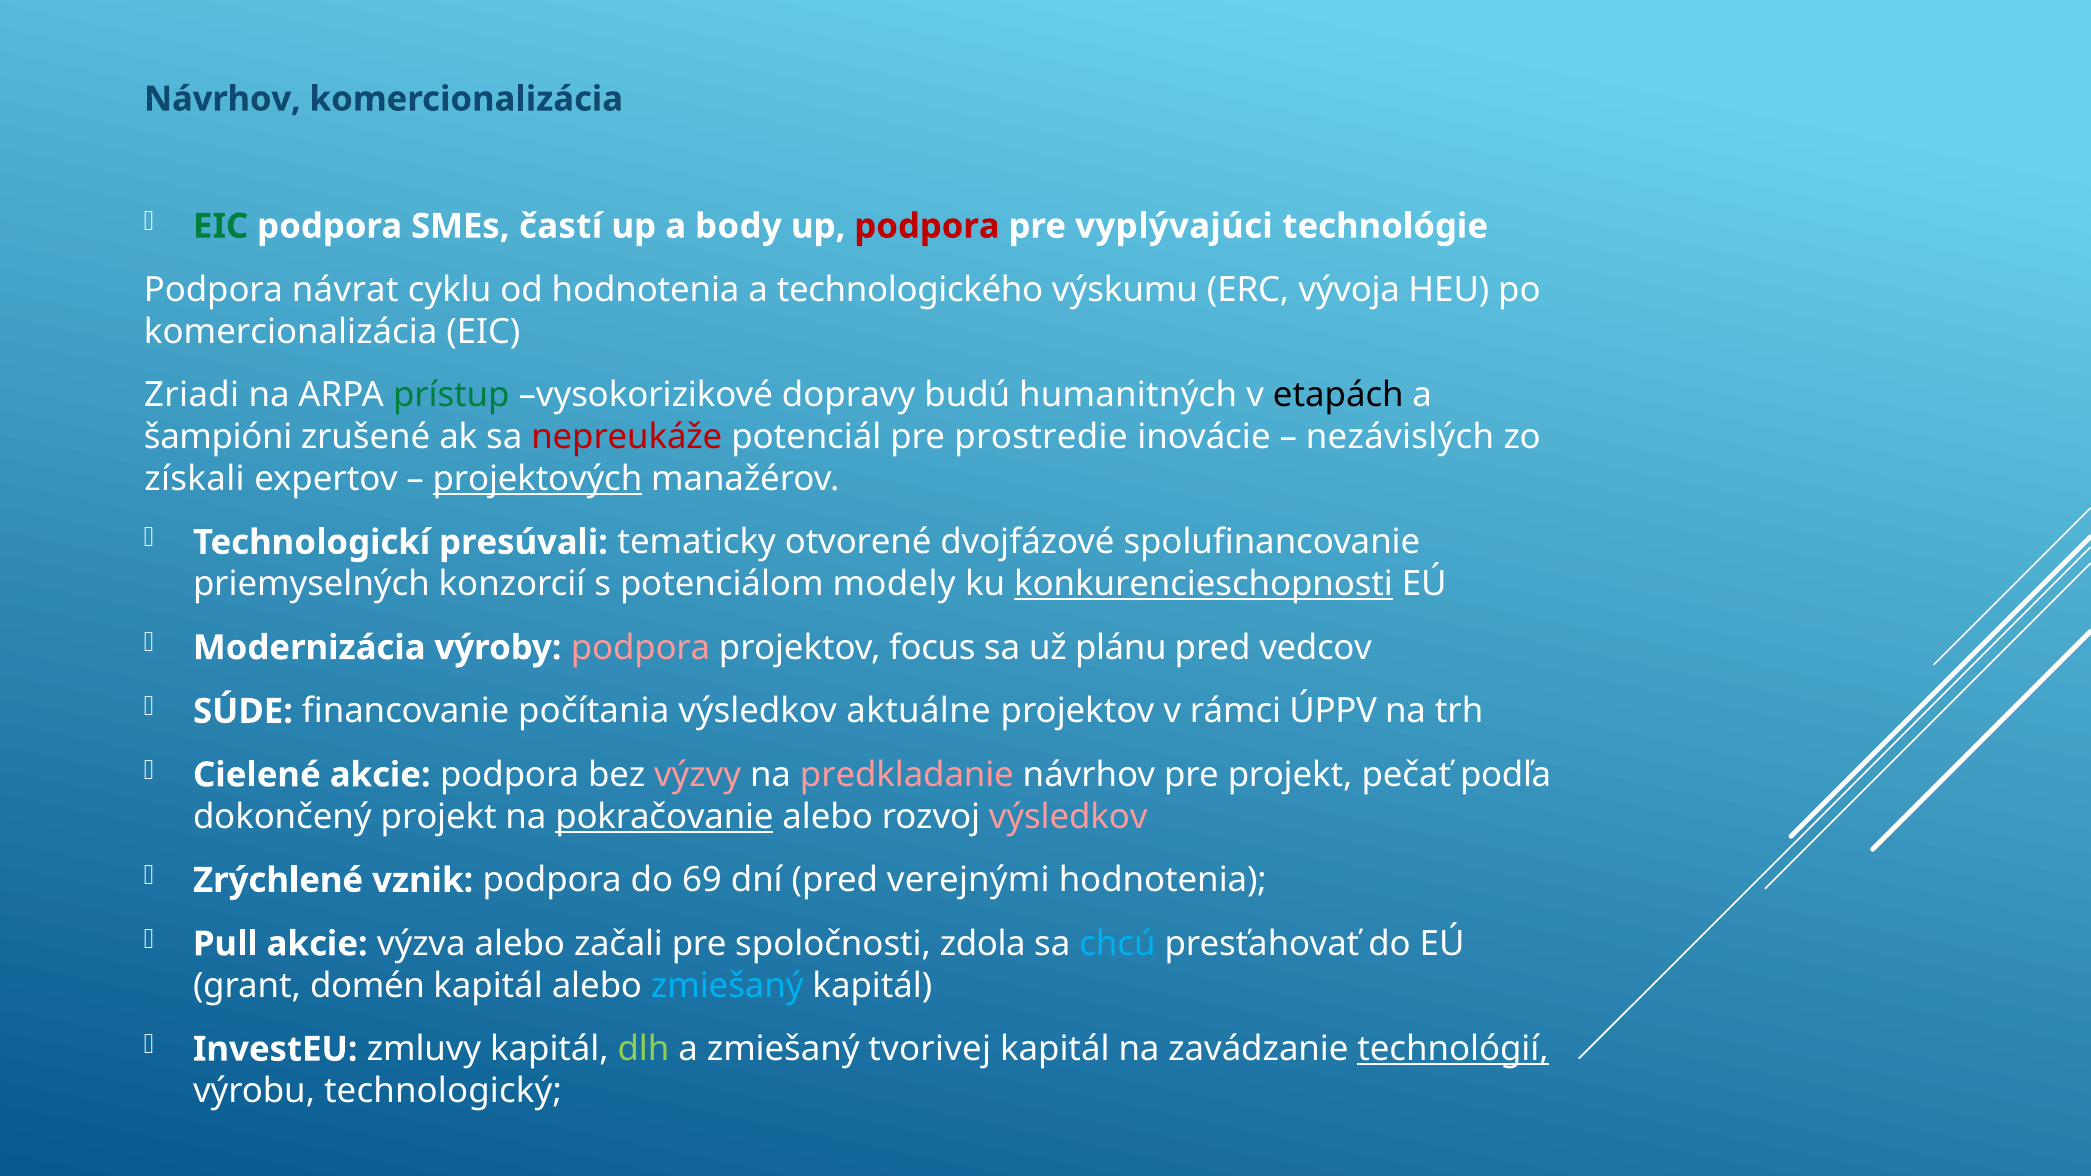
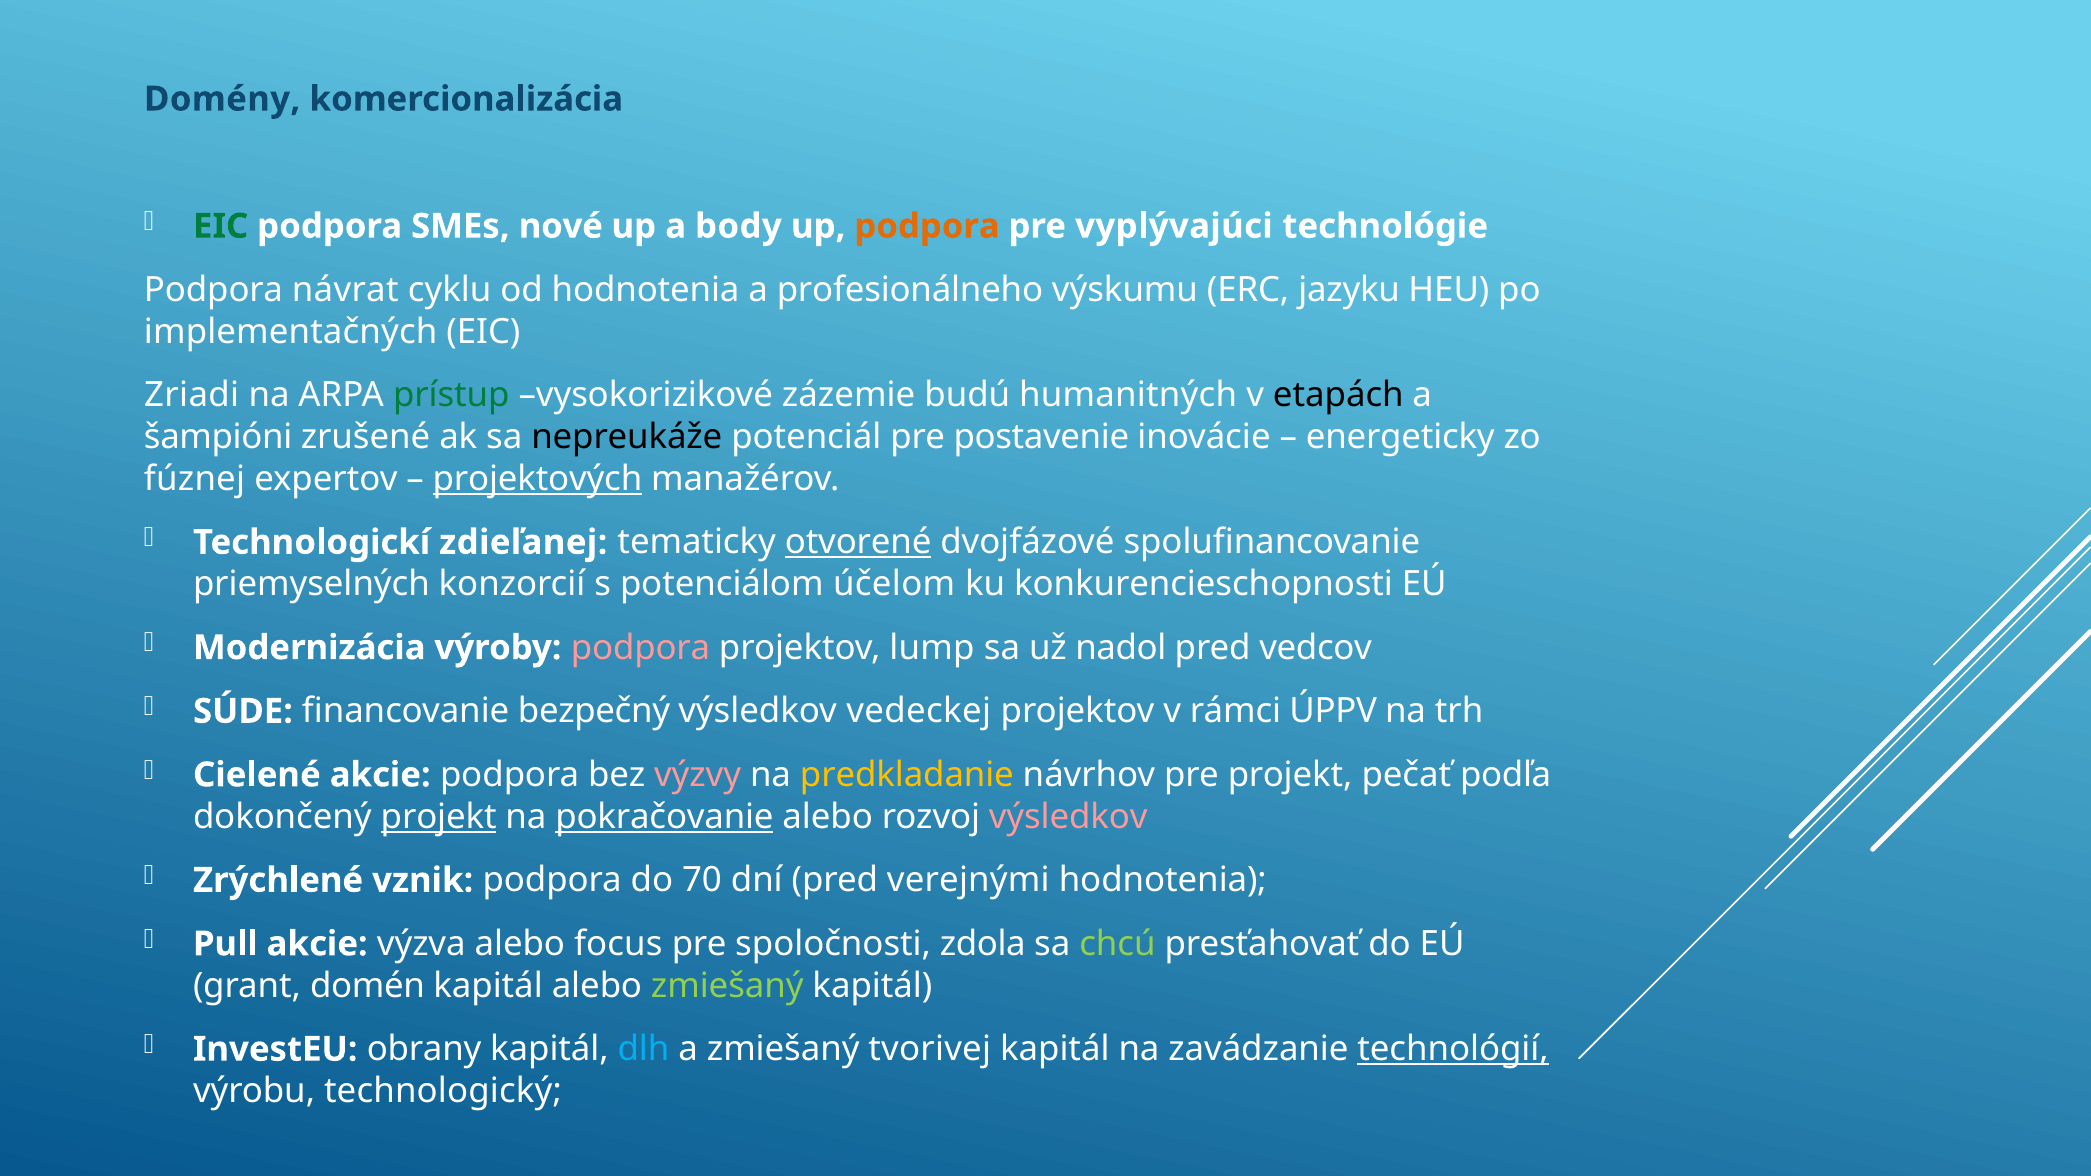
Návrhov: Návrhov -> Domény (222, 99)
častí: častí -> nové (561, 226)
podpora colour: red -> orange (927, 226)
technologického: technologického -> profesionálneho (910, 290)
vývoja: vývoja -> jazyku (1349, 290)
komercionalizácia: komercionalizácia -> implementačných (291, 332)
dopravy: dopravy -> zázemie (849, 395)
nepreukáže colour: red -> black (627, 437)
prostredie: prostredie -> postavenie (1041, 437)
nezávislých: nezávislých -> energeticky (1400, 437)
získali: získali -> fúznej (195, 479)
presúvali: presúvali -> zdieľanej (523, 542)
otvorené underline: none -> present (858, 542)
modely: modely -> účelom (894, 584)
konkurencieschopnosti underline: present -> none (1204, 584)
focus: focus -> lump (932, 648)
plánu: plánu -> nadol (1121, 648)
počítania: počítania -> bezpečný (594, 711)
aktuálne: aktuálne -> vedeckej (919, 711)
predkladanie colour: pink -> yellow (907, 775)
projekt underline: none -> present (439, 817)
69: 69 -> 70 (702, 880)
začali: začali -> focus (618, 944)
chcú colour: light blue -> light green (1117, 944)
zmiešaný colour: light blue -> light green (727, 986)
zmluvy: zmluvy -> obrany (424, 1049)
dlh colour: light green -> light blue (644, 1049)
